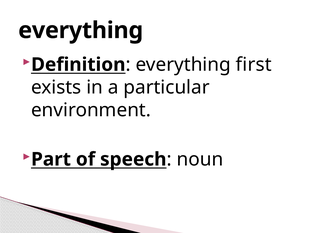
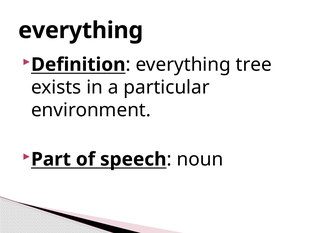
first: first -> tree (254, 65)
